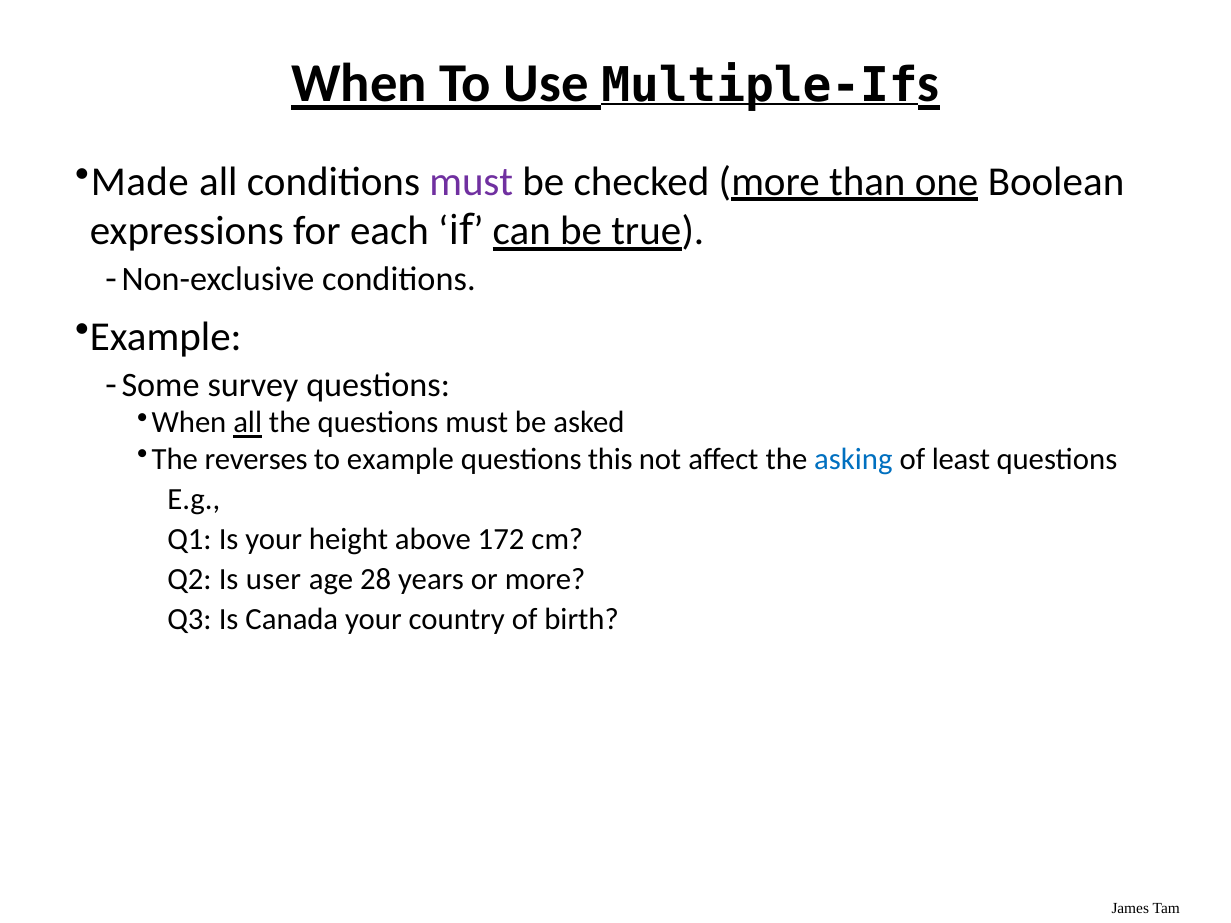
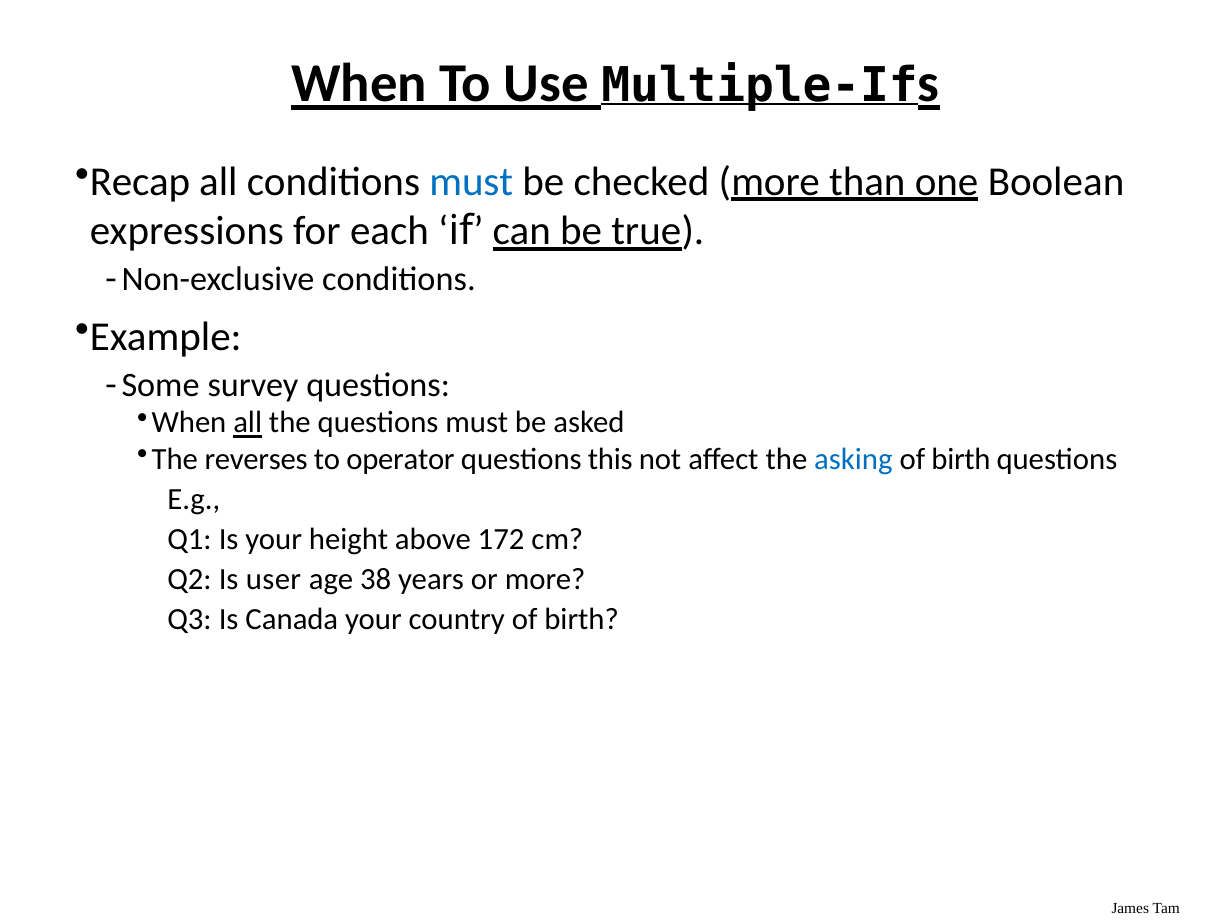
Made: Made -> Recap (140, 182)
must colour: purple -> blue (471, 182)
to example: example -> operator (401, 459)
least: least -> birth (961, 459)
28: 28 -> 38 (376, 580)
